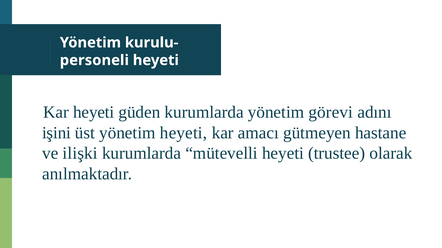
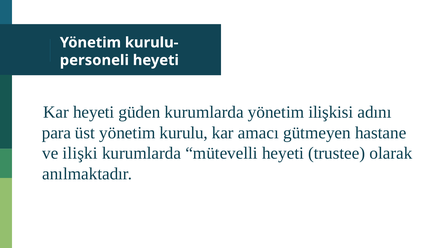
görevi: görevi -> ilişkisi (331, 112)
işini: işini -> para (57, 133)
yönetim heyeti: heyeti -> kurulu (184, 133)
